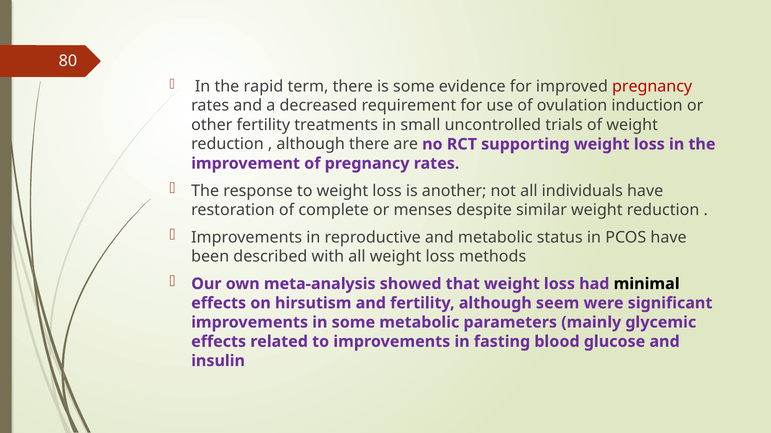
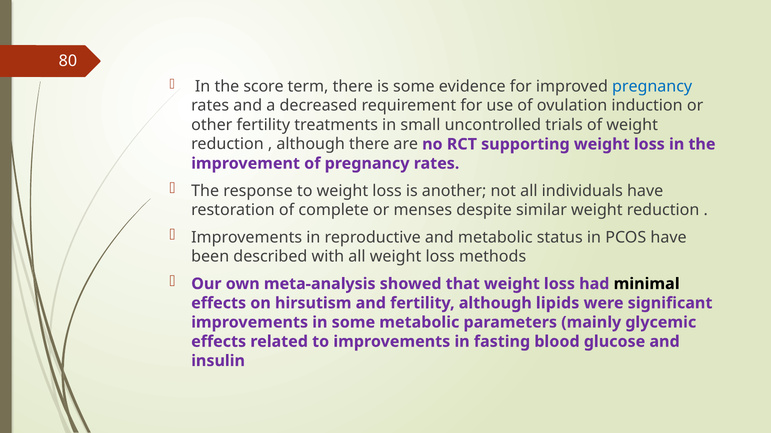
rapid: rapid -> score (264, 87)
pregnancy colour: red -> blue (652, 87)
seem: seem -> lipids (558, 304)
